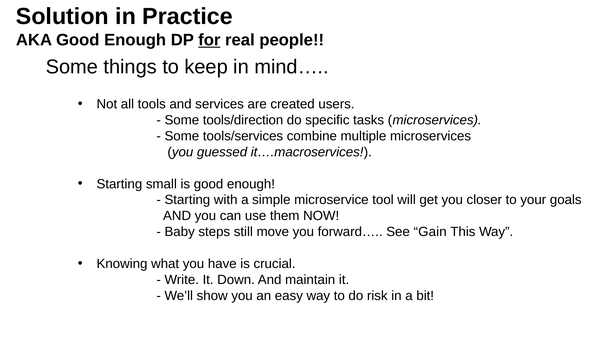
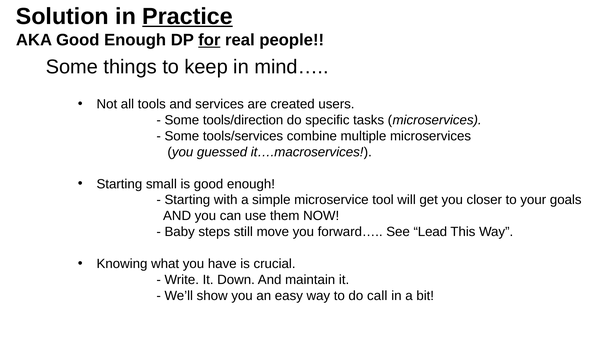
Practice underline: none -> present (188, 16)
Gain: Gain -> Lead (430, 232)
risk: risk -> call (377, 296)
